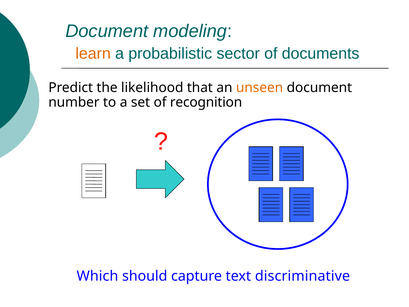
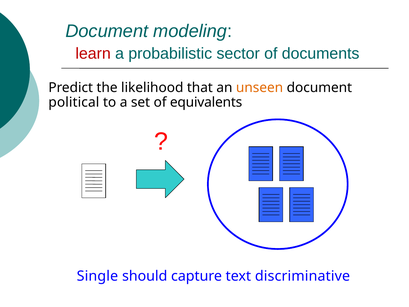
learn colour: orange -> red (93, 54)
number: number -> political (74, 102)
recognition: recognition -> equivalents (206, 102)
Which: Which -> Single (97, 276)
